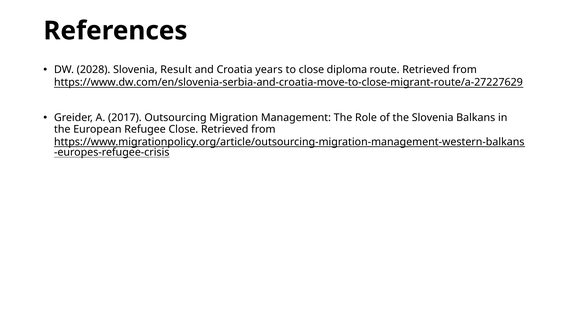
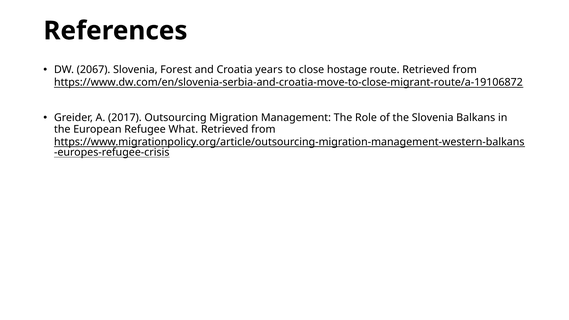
2028: 2028 -> 2067 (94, 70)
Result: Result -> Forest (176, 70)
diploma: diploma -> hostage (347, 70)
https://www.dw.com/en/slovenia-serbia-and-croatia-move-to-close-migrant-route/a-27227629: https://www.dw.com/en/slovenia-serbia-and-croatia-move-to-close-migrant-route/a-27227629 -> https://www.dw.com/en/slovenia-serbia-and-croatia-move-to-close-migrant-route/a-19106872 (288, 82)
Refugee Close: Close -> What (183, 129)
